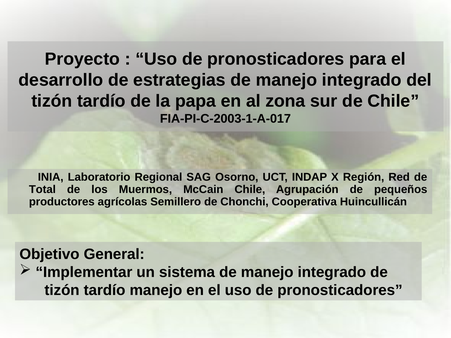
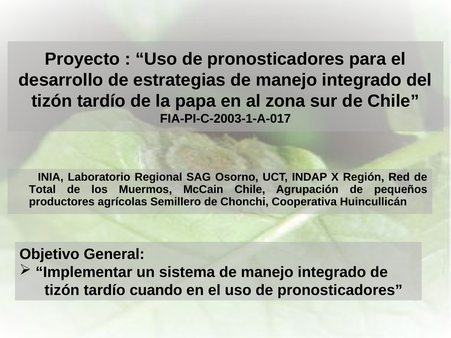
tardío manejo: manejo -> cuando (156, 290)
